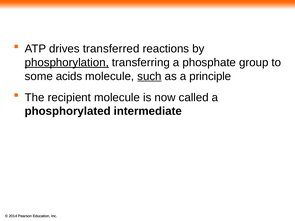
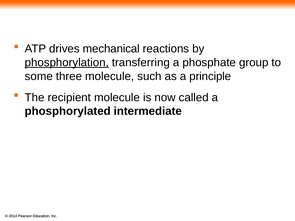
transferred: transferred -> mechanical (111, 49)
acids: acids -> three (69, 76)
such underline: present -> none (149, 76)
